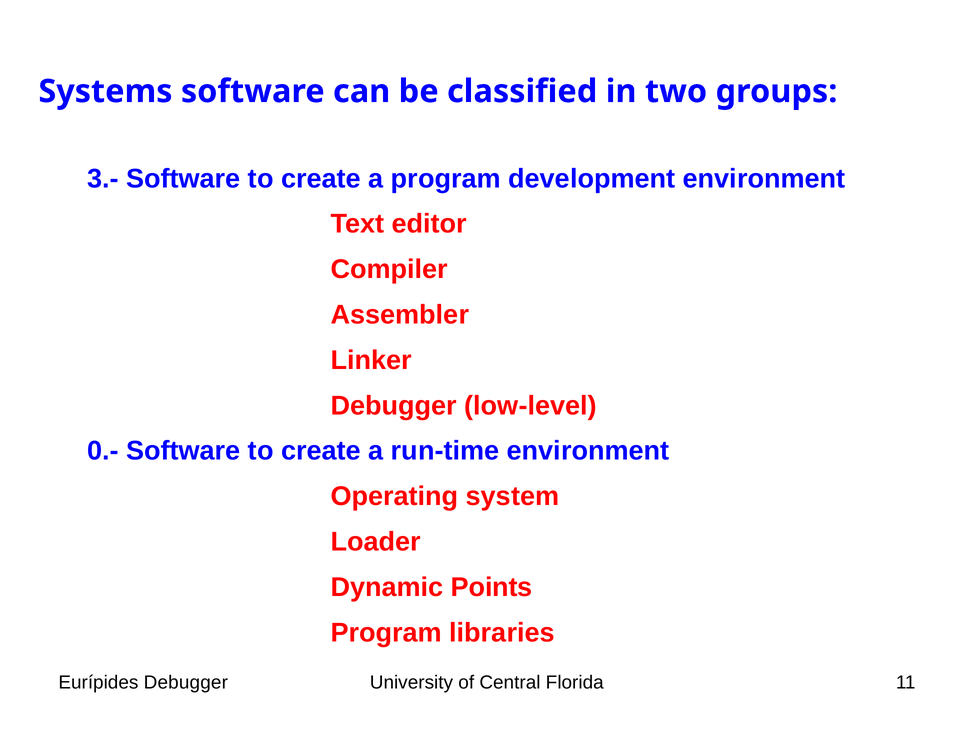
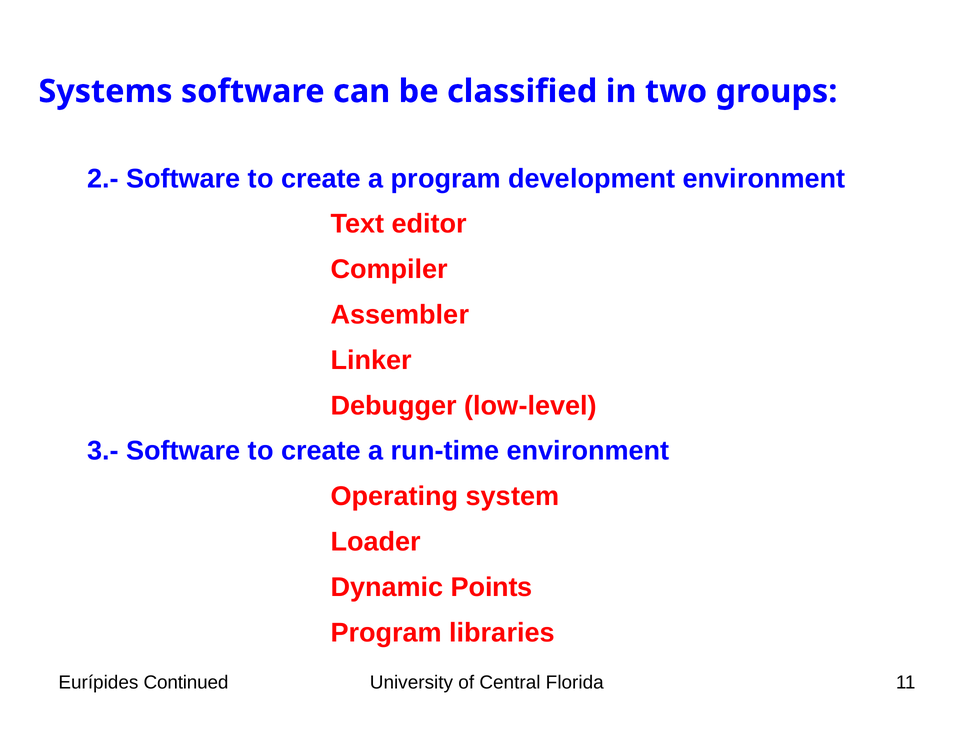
3.-: 3.- -> 2.- (103, 179)
0.-: 0.- -> 3.- (103, 451)
Eurípides Debugger: Debugger -> Continued (186, 683)
